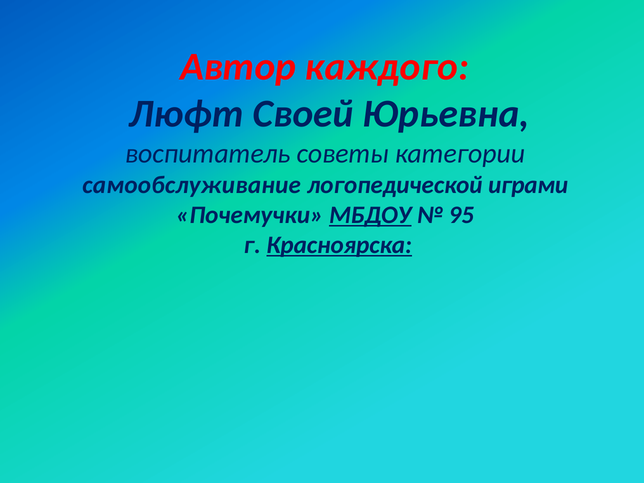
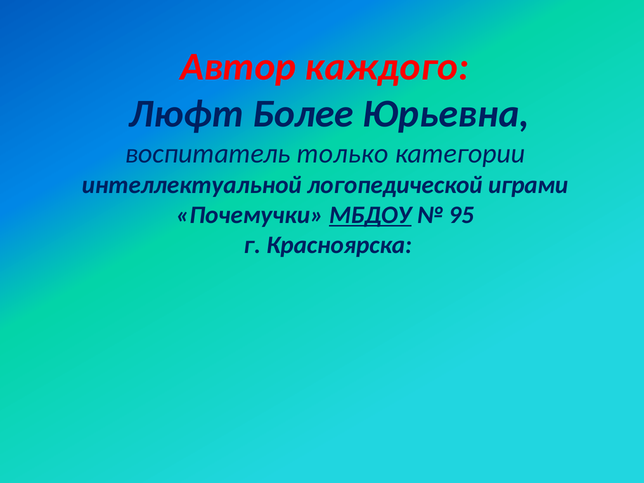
Своей: Своей -> Более (303, 114)
советы: советы -> только (342, 153)
самообслуживание: самообслуживание -> интеллектуальной (192, 185)
Красноярска underline: present -> none (339, 245)
